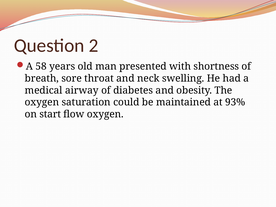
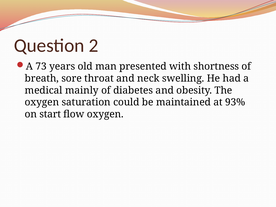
58: 58 -> 73 (41, 66)
airway: airway -> mainly (82, 90)
